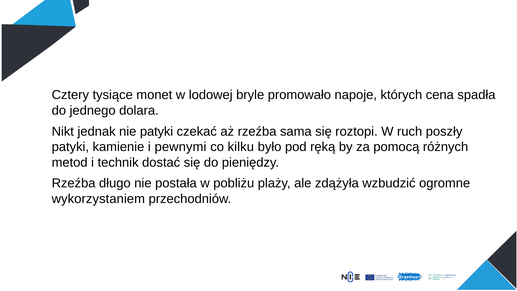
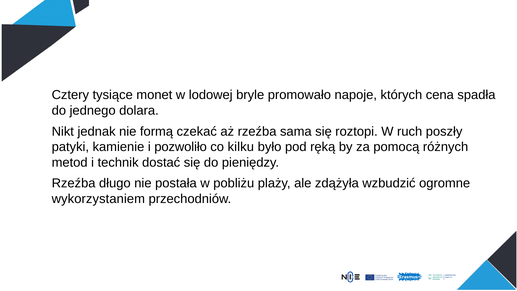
nie patyki: patyki -> formą (157, 131)
pewnymi: pewnymi -> pozwoliło (181, 147)
